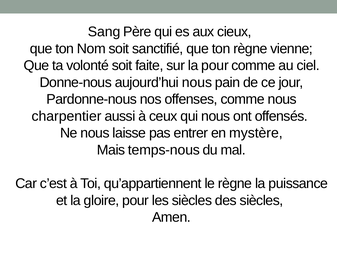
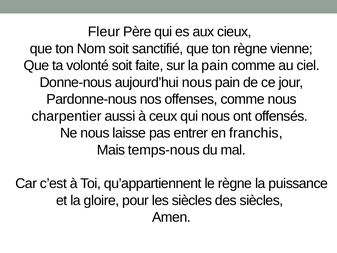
Sang: Sang -> Fleur (104, 32)
la pour: pour -> pain (215, 65)
mystère: mystère -> franchis (256, 133)
